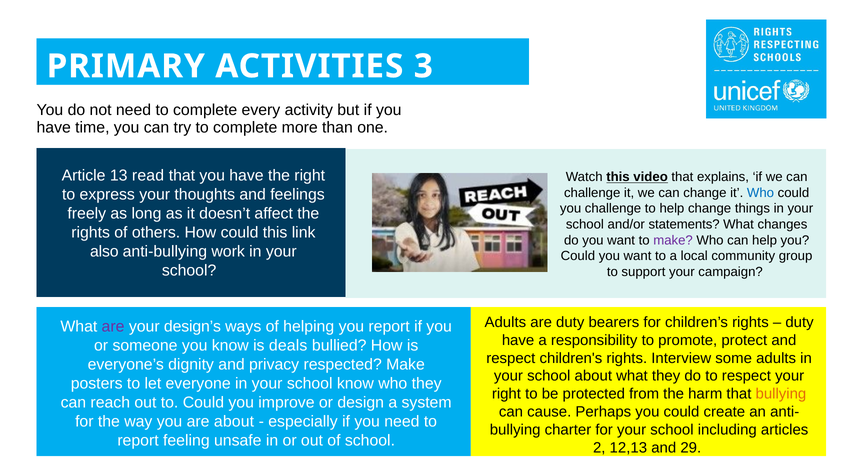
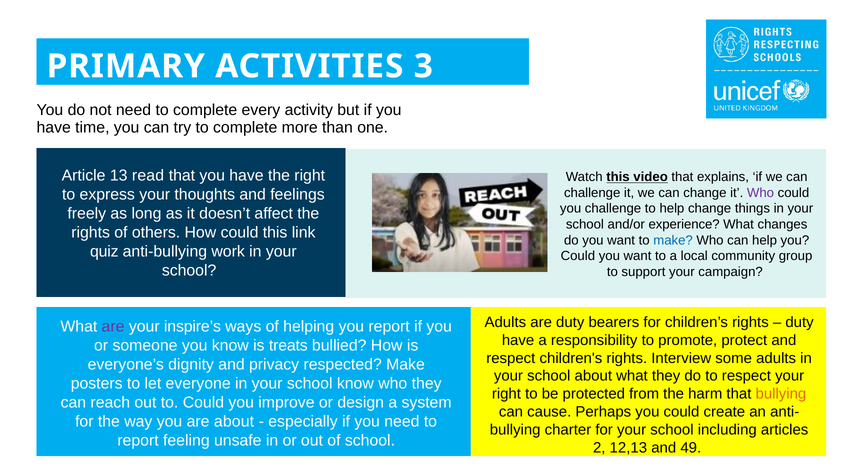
Who colour: blue -> purple (761, 193)
statements: statements -> experience (684, 224)
make colour: purple -> blue (673, 240)
also: also -> quiz (104, 251)
design’s: design’s -> inspire’s (192, 326)
deals: deals -> treats (288, 345)
29: 29 -> 49 (691, 448)
